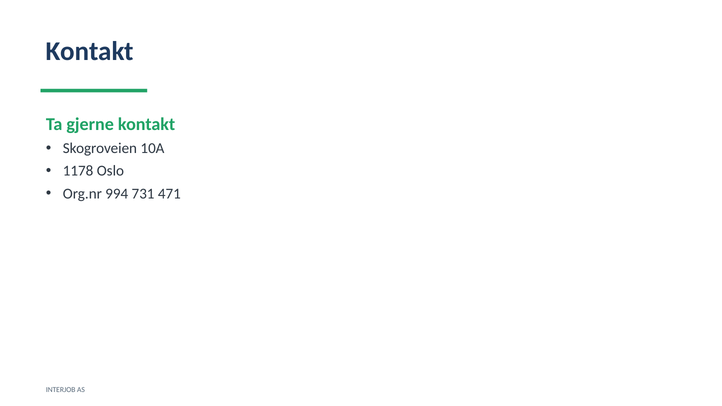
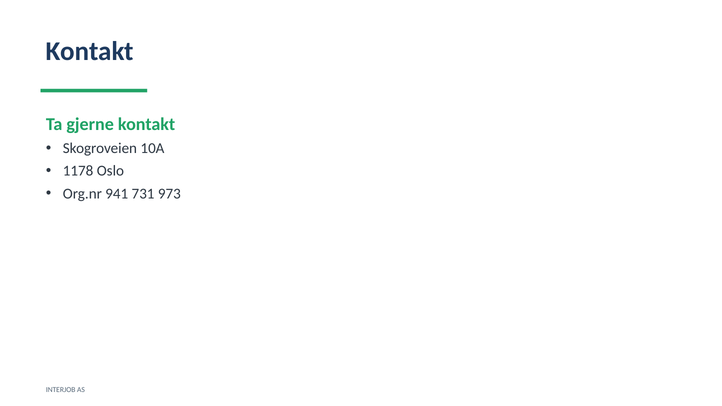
994: 994 -> 941 (117, 194)
471: 471 -> 973 (169, 194)
